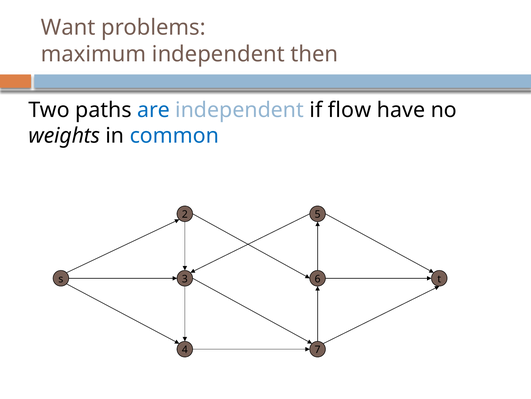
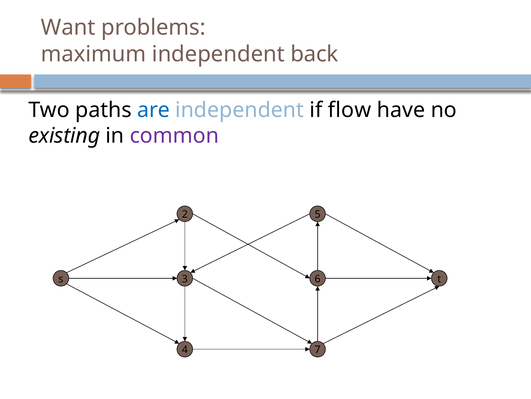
then: then -> back (314, 54)
weights: weights -> existing (64, 136)
common colour: blue -> purple (174, 136)
